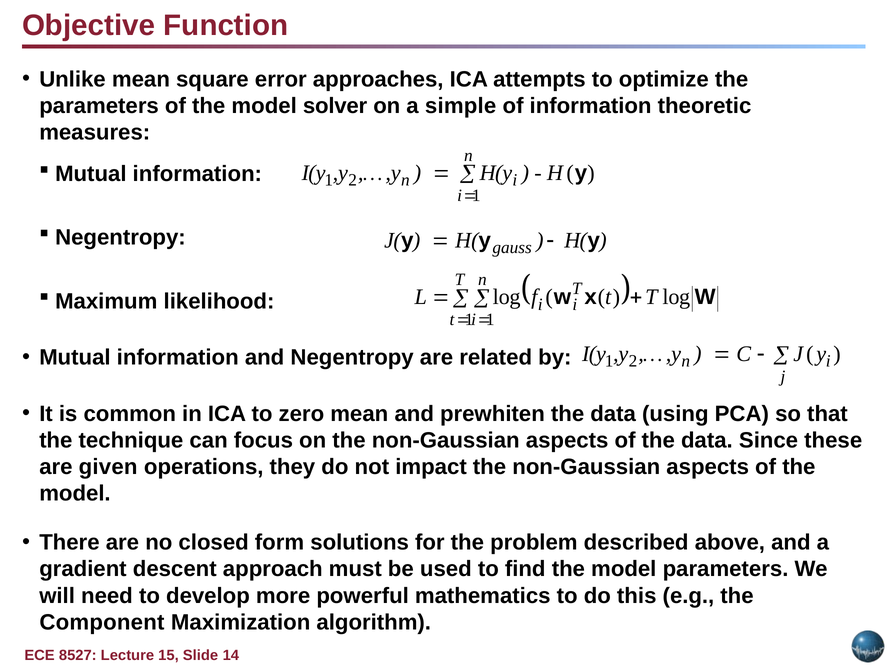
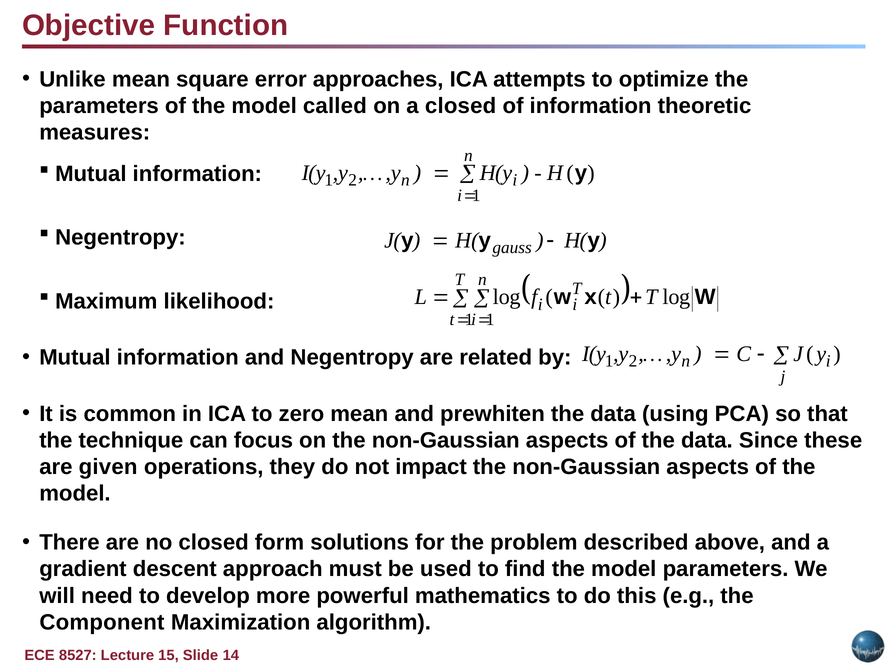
solver: solver -> called (335, 106)
a simple: simple -> closed (461, 106)
